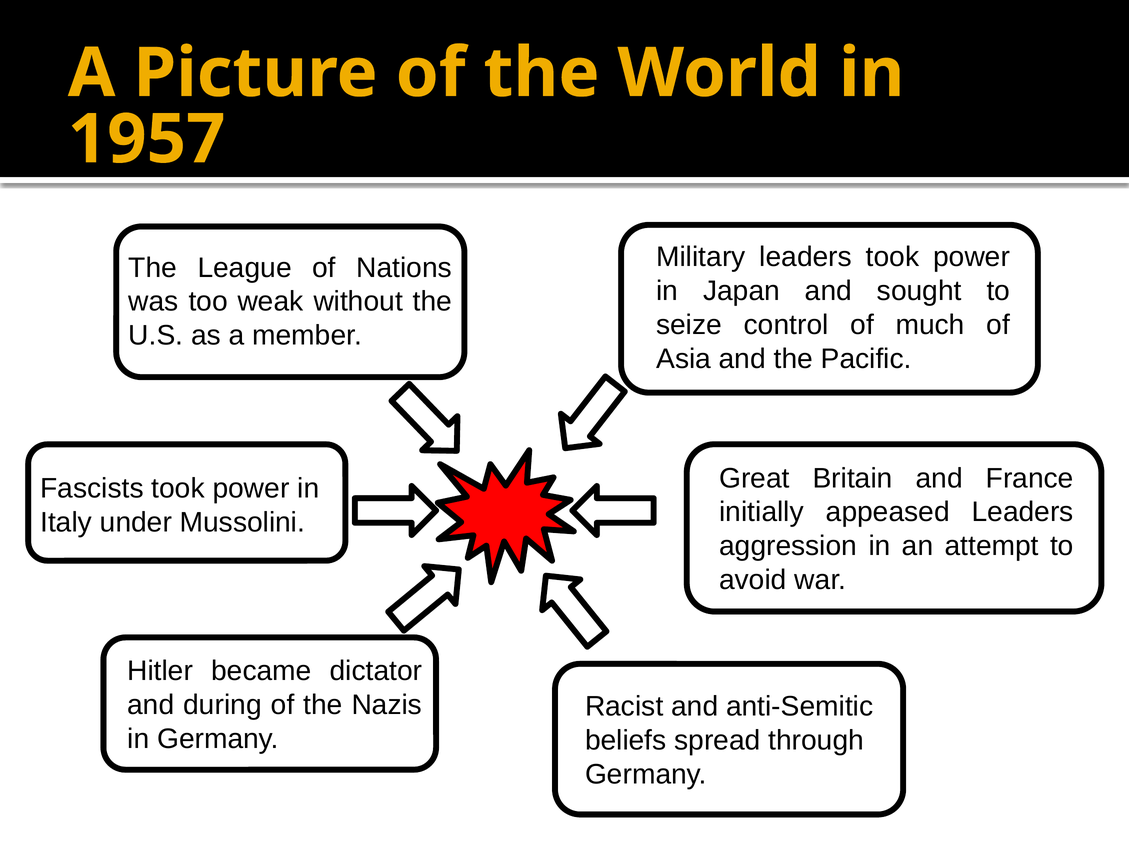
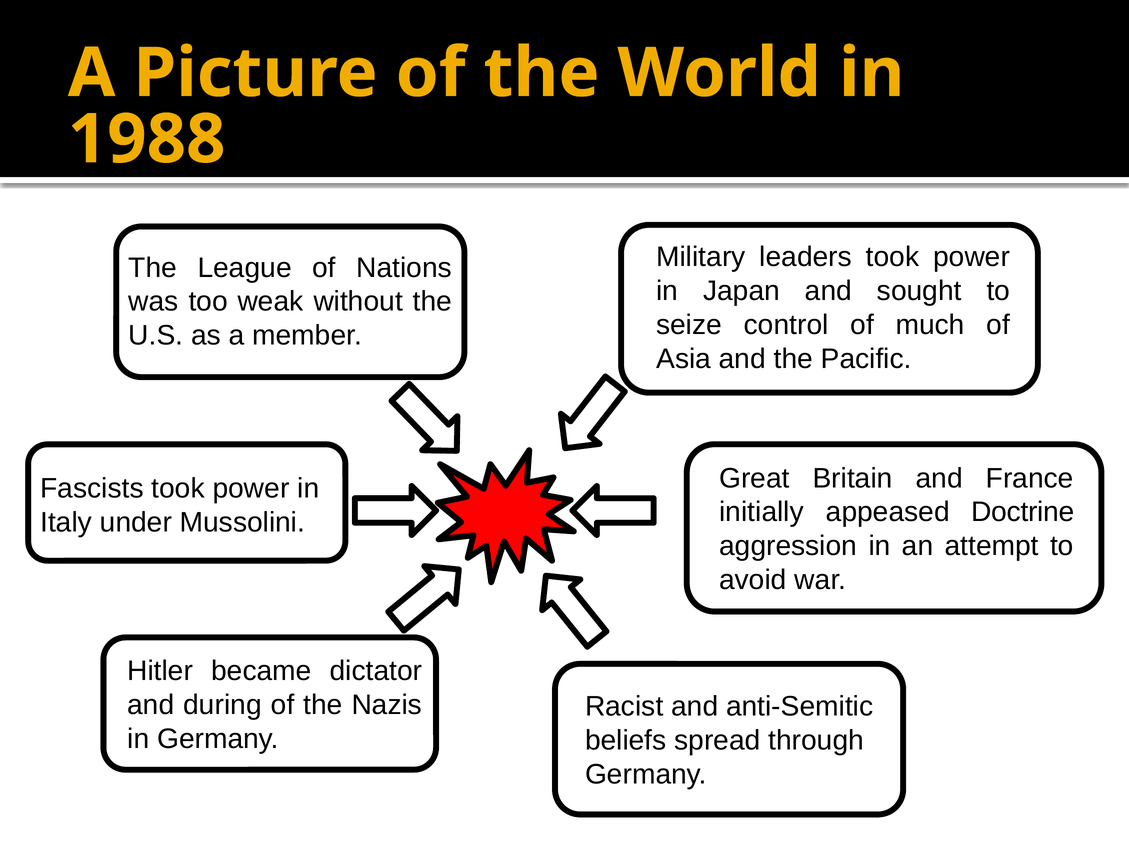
1957: 1957 -> 1988 (147, 139)
appeased Leaders: Leaders -> Doctrine (1023, 512)
